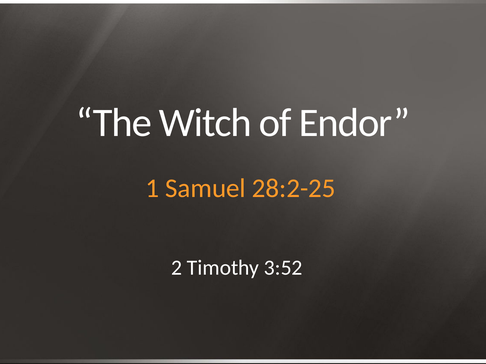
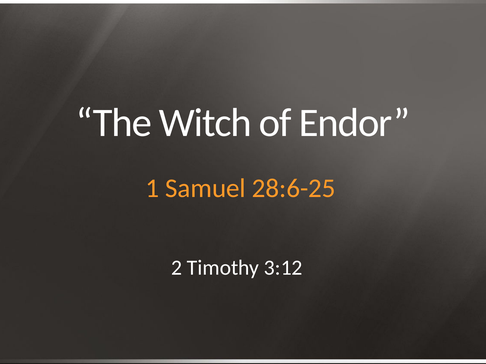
28:2-25: 28:2-25 -> 28:6-25 (294, 189)
3:52: 3:52 -> 3:12 (283, 268)
